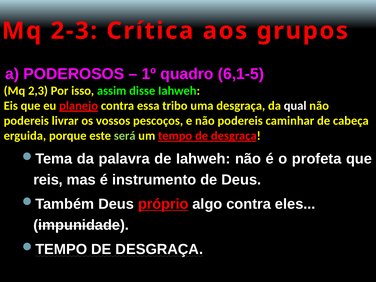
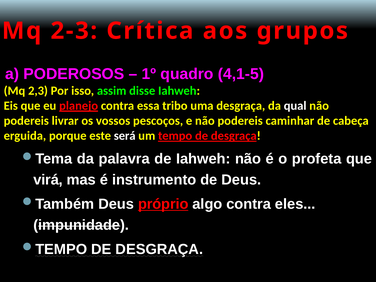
6,1-5: 6,1-5 -> 4,1-5 (241, 74)
será colour: light green -> white (125, 136)
reis: reis -> virá (48, 180)
